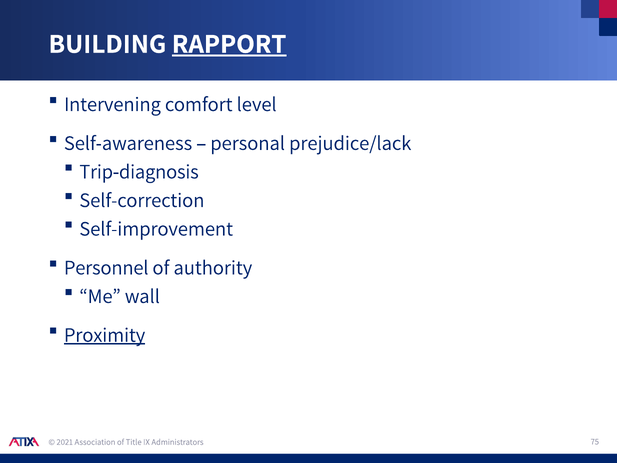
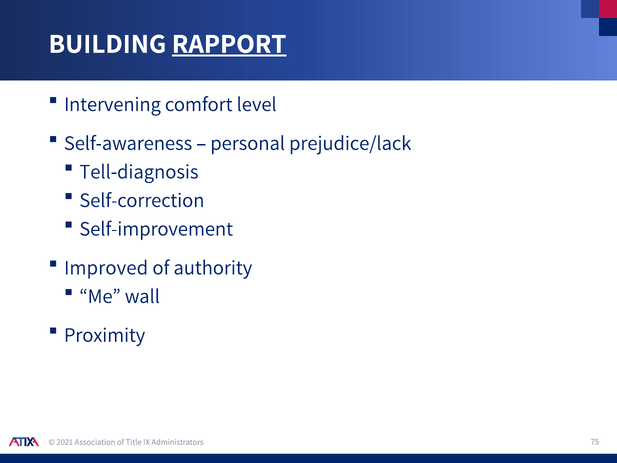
Trip-diagnosis: Trip-diagnosis -> Tell-diagnosis (139, 172)
Personnel: Personnel -> Improved (106, 267)
Proximity underline: present -> none (105, 335)
